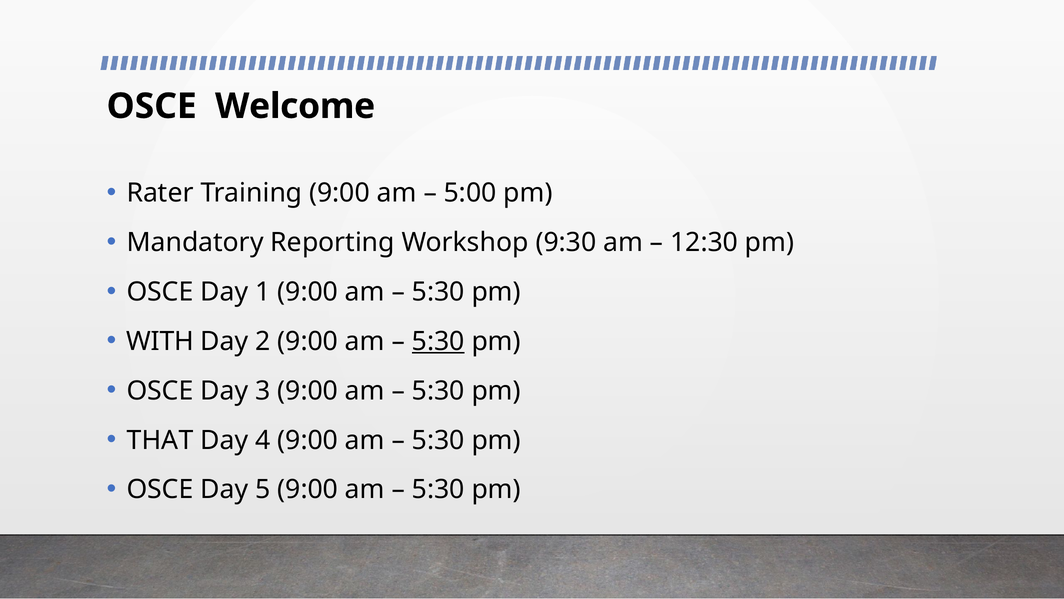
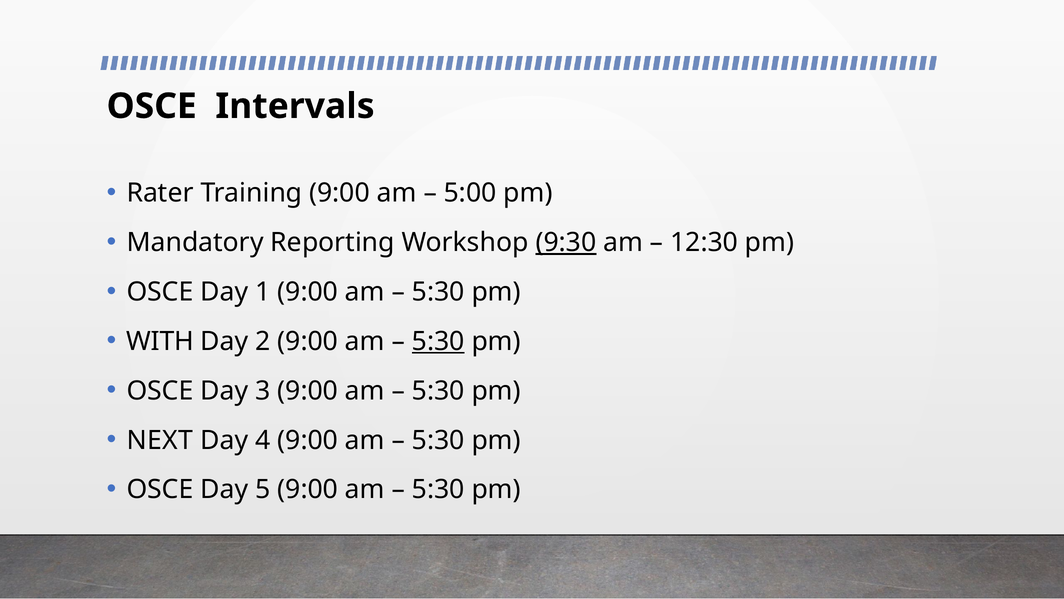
Welcome: Welcome -> Intervals (295, 106)
9:30 underline: none -> present (566, 242)
THAT: THAT -> NEXT (160, 440)
